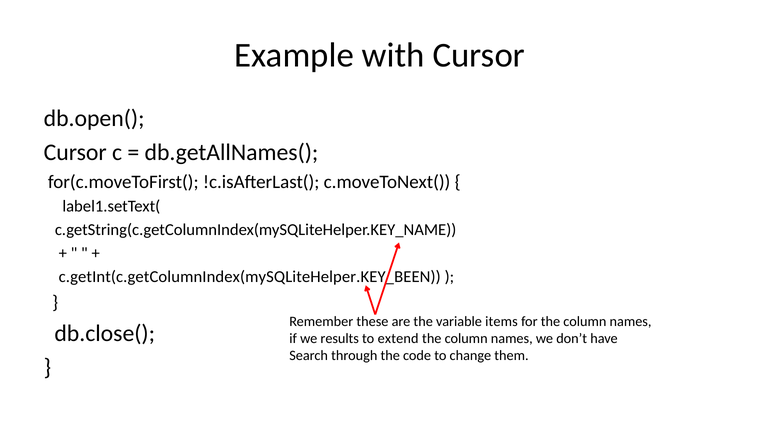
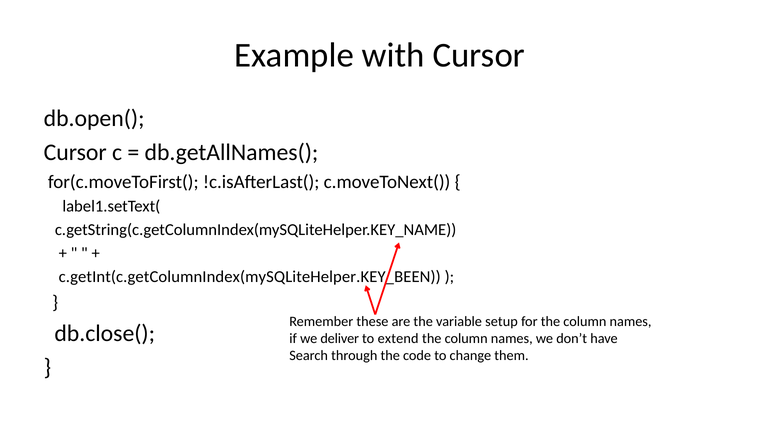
items: items -> setup (502, 321)
results: results -> deliver (340, 338)
